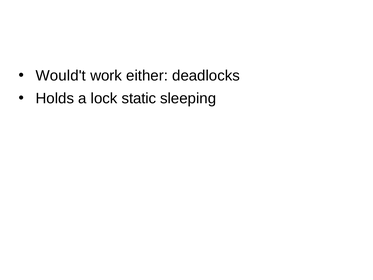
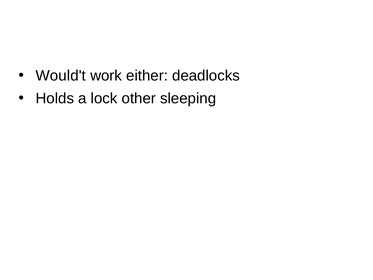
static: static -> other (139, 98)
